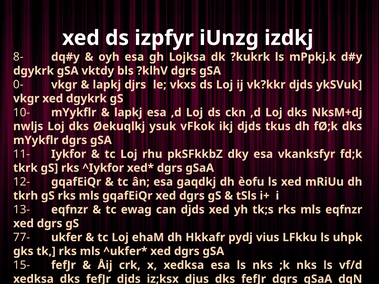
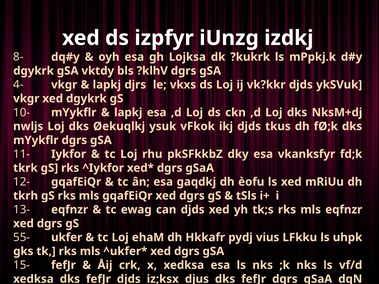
0-: 0- -> 4- (18, 85)
77-: 77- -> 55- (22, 238)
